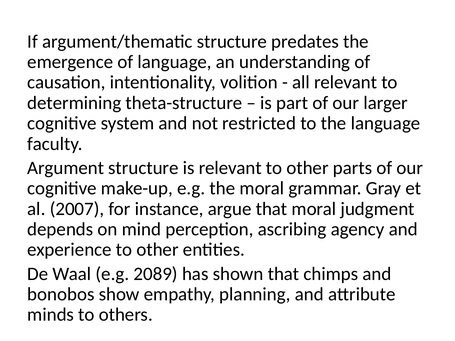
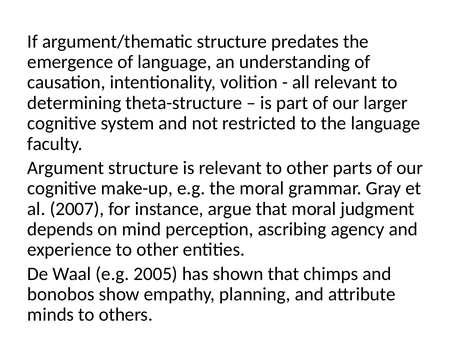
2089: 2089 -> 2005 (156, 274)
